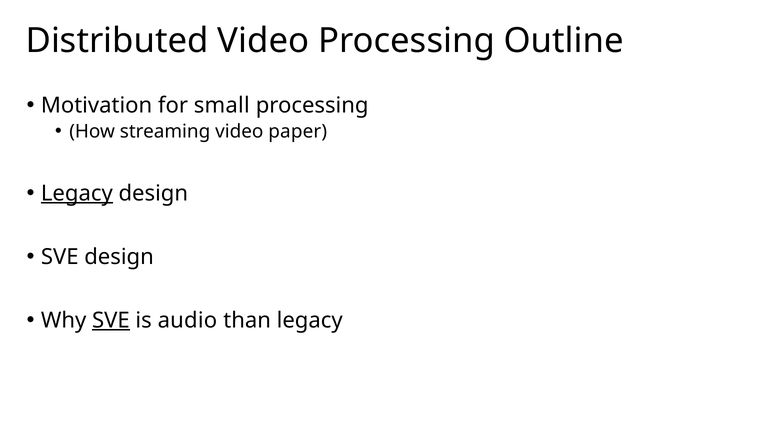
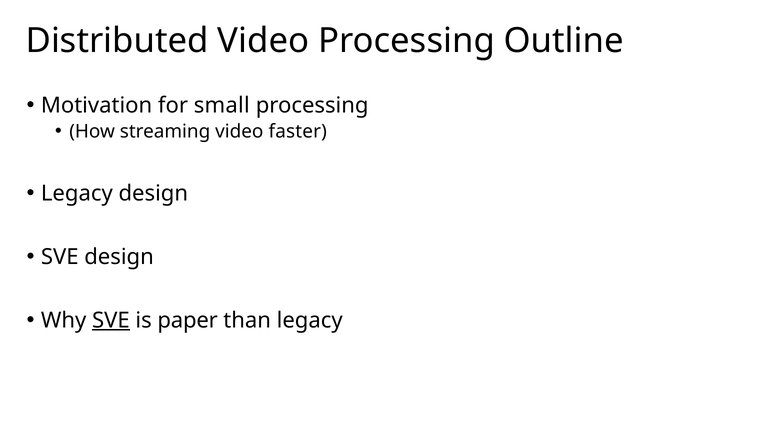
paper: paper -> faster (298, 131)
Legacy underline: present -> none (77, 193)
audio: audio -> paper (188, 320)
